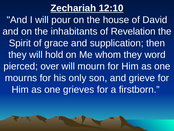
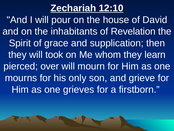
hold: hold -> took (54, 55)
word: word -> learn (155, 55)
